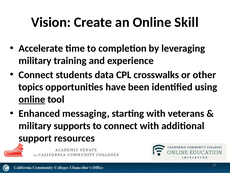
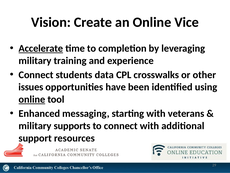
Skill: Skill -> Vice (187, 22)
Accelerate underline: none -> present (41, 48)
topics: topics -> issues (31, 87)
